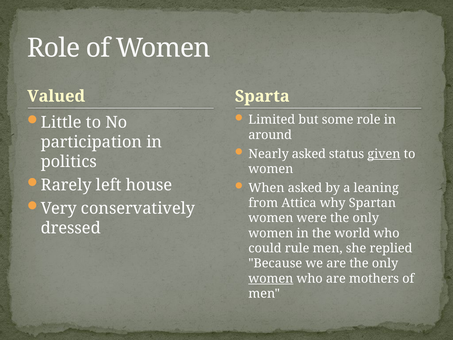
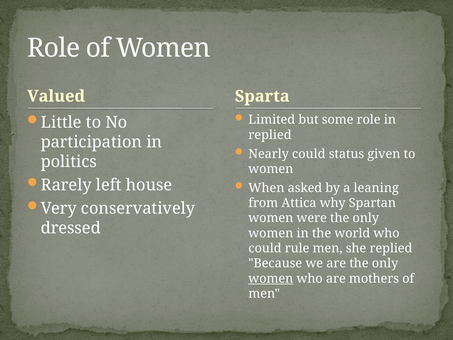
around: around -> replied (270, 135)
Nearly asked: asked -> could (309, 154)
given underline: present -> none (384, 154)
